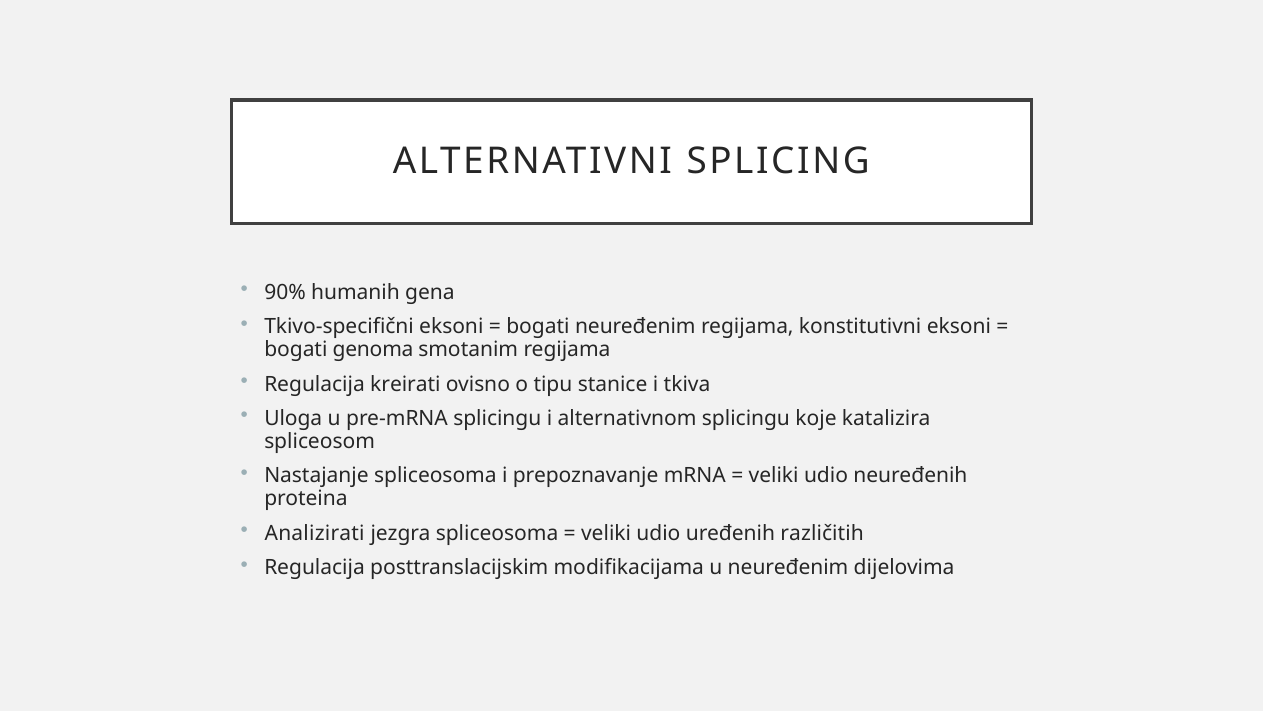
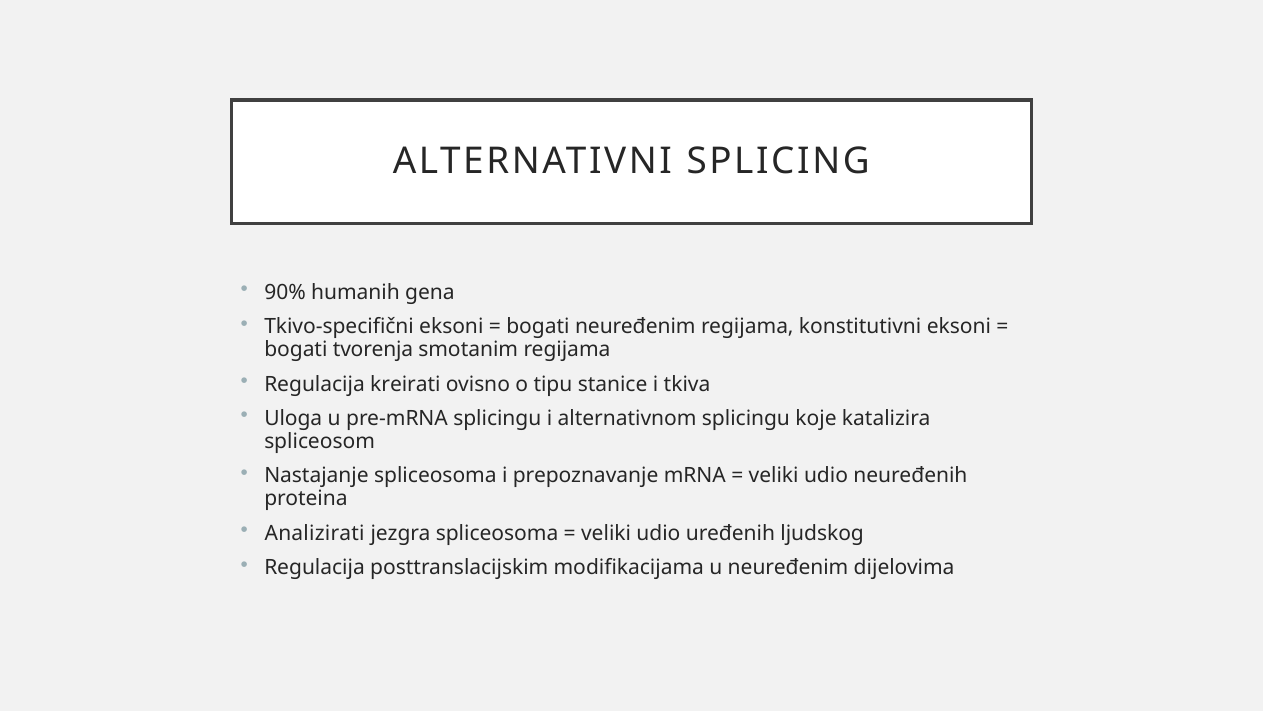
genoma: genoma -> tvorenja (373, 349)
različitih: različitih -> ljudskog (822, 533)
